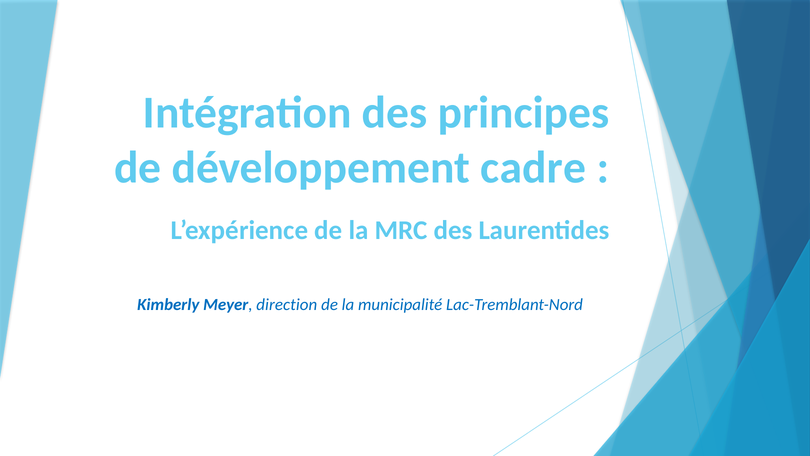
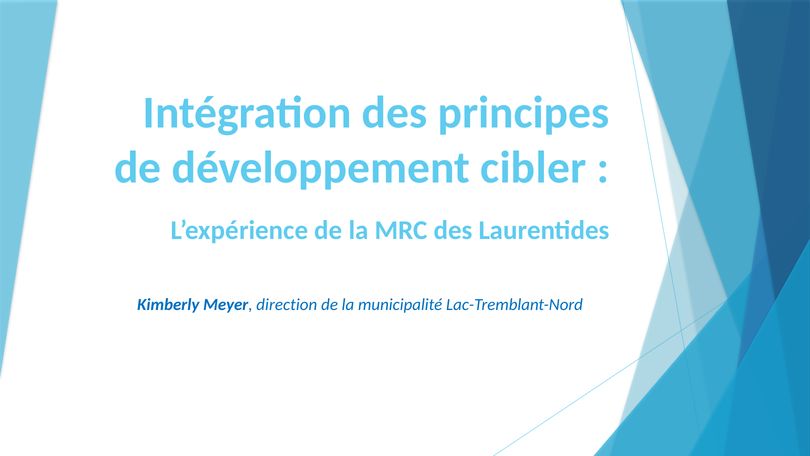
cadre: cadre -> cibler (533, 167)
